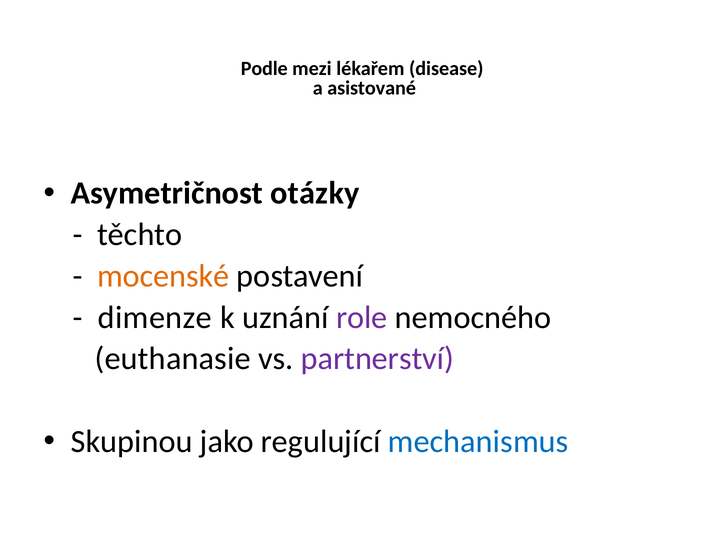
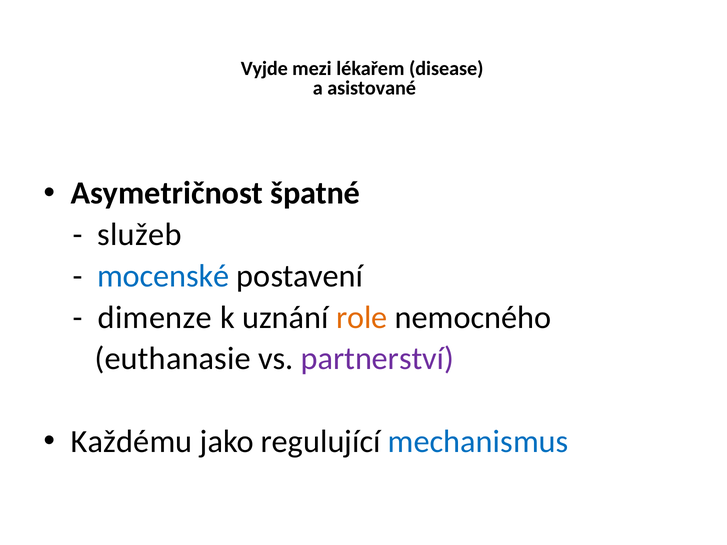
Podle: Podle -> Vyjde (264, 68)
otázky: otázky -> špatné (315, 193)
těchto: těchto -> služeb (139, 235)
mocenské colour: orange -> blue (163, 276)
role colour: purple -> orange (362, 318)
Skupinou: Skupinou -> Každému (132, 442)
